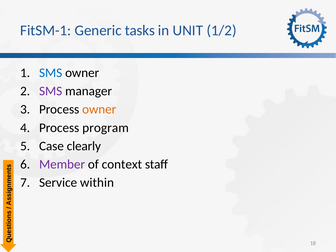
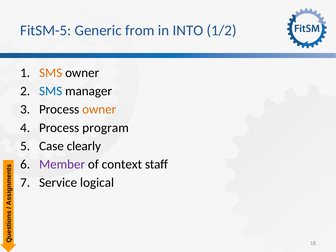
FitSM-1: FitSM-1 -> FitSM-5 (46, 30)
tasks: tasks -> from (140, 30)
UNIT: UNIT -> INTO (188, 30)
SMS colour: blue -> orange (51, 73)
SMS colour: purple -> blue (51, 91)
within: within -> logical (97, 183)
